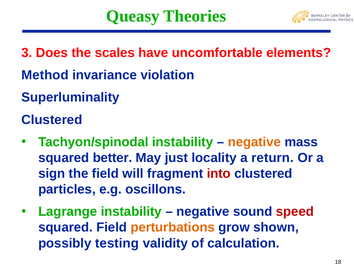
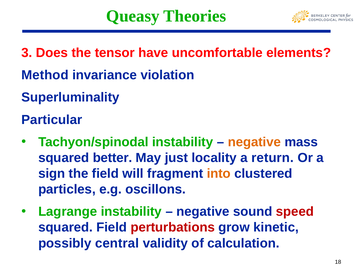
scales: scales -> tensor (115, 53)
Clustered: Clustered -> Particular (52, 120)
into colour: red -> orange (219, 173)
perturbations colour: orange -> red (173, 227)
shown: shown -> kinetic (276, 227)
testing: testing -> central (117, 243)
